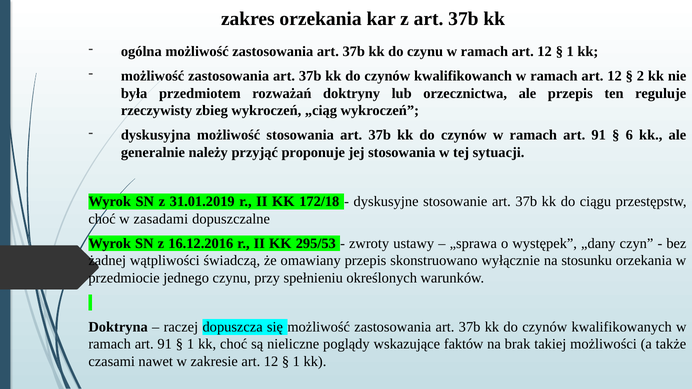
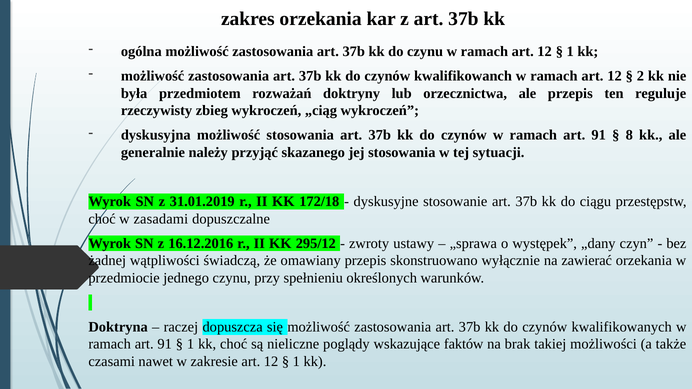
6: 6 -> 8 (629, 135)
proponuje: proponuje -> skazanego (313, 153)
295/53: 295/53 -> 295/12 (316, 243)
stosunku: stosunku -> zawierać (587, 261)
